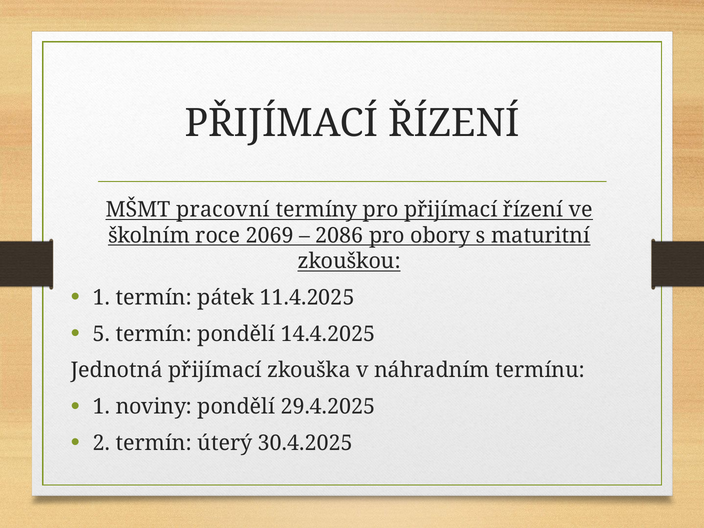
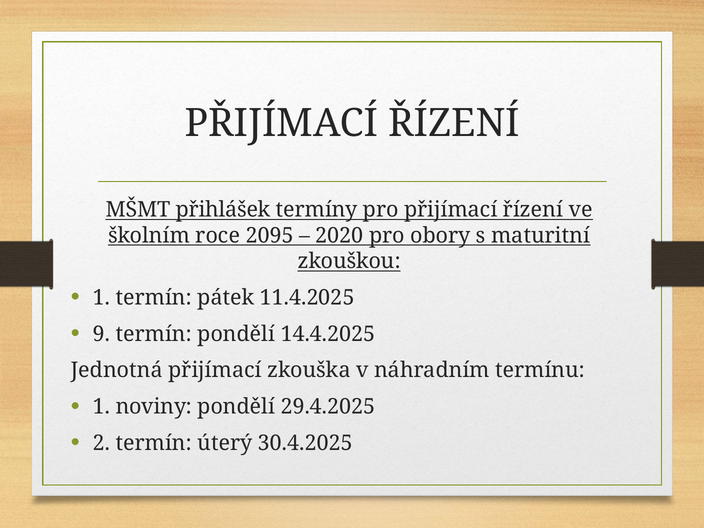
pracovní: pracovní -> přihlášek (223, 210)
2069: 2069 -> 2095 (270, 235)
2086: 2086 -> 2020 (339, 235)
5: 5 -> 9 (101, 334)
